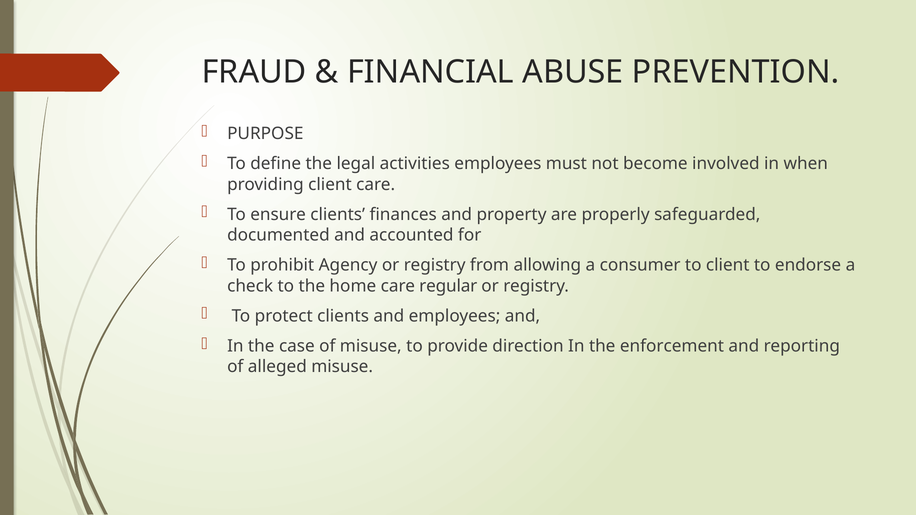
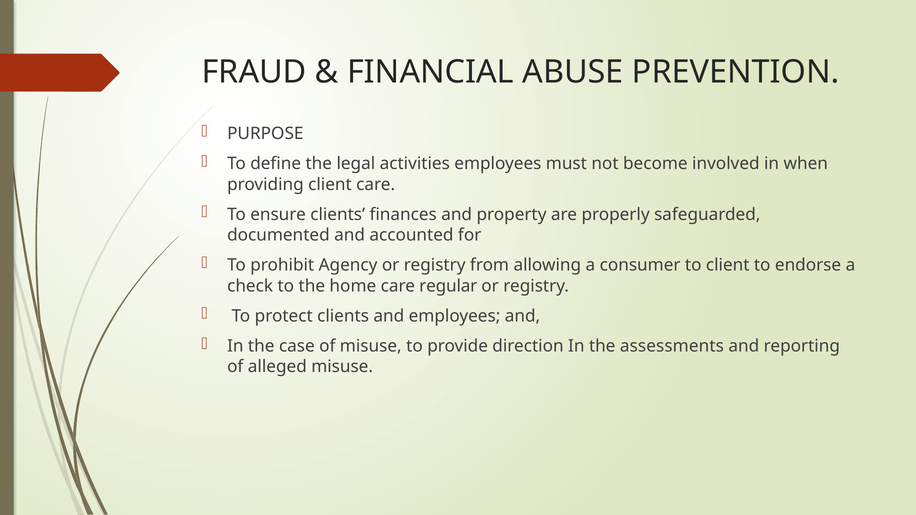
enforcement: enforcement -> assessments (672, 346)
